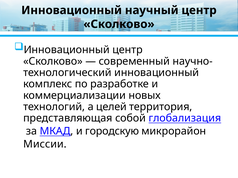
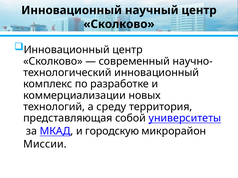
целей: целей -> среду (111, 107)
глобализация: глобализация -> университеты (185, 119)
